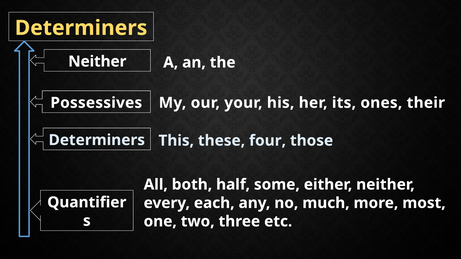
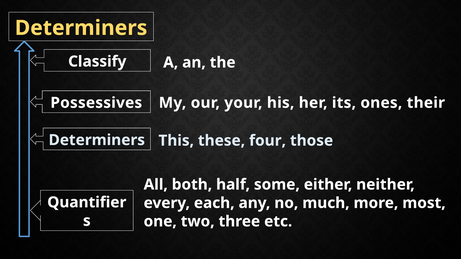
Neither: Neither -> Classify (97, 62)
